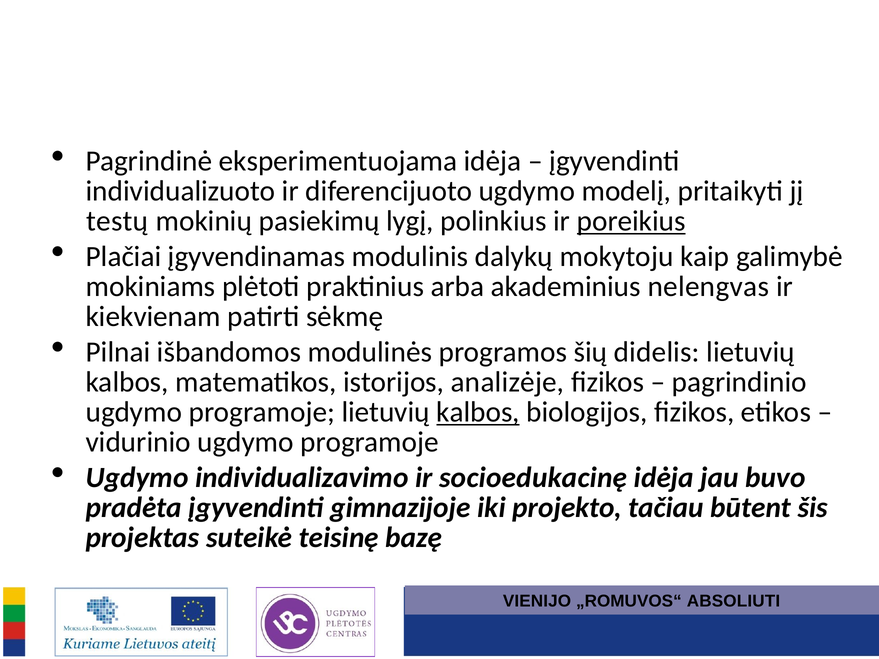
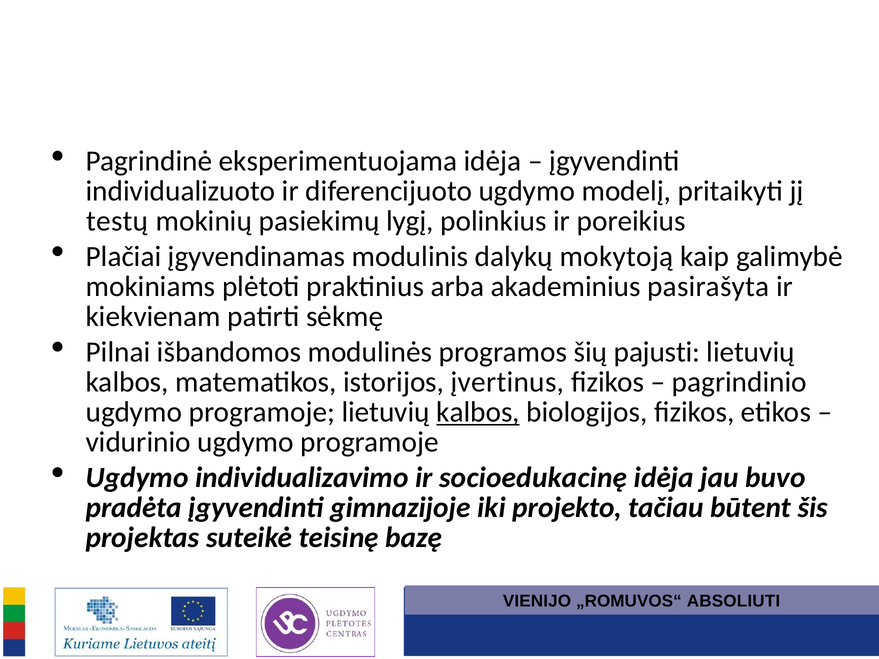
poreikius underline: present -> none (631, 221)
mokytoju: mokytoju -> mokytoją (617, 257)
nelengvas: nelengvas -> pasirašyta (708, 287)
didelis: didelis -> pajusti (657, 352)
analizėje: analizėje -> įvertinus (507, 382)
